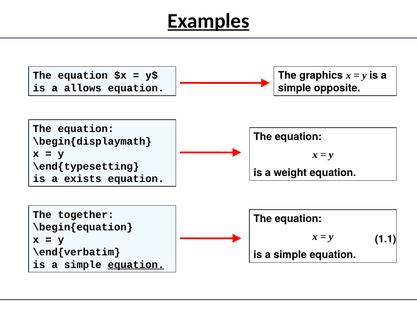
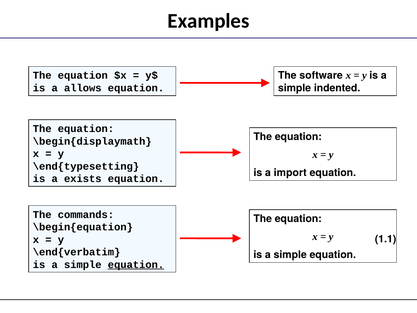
Examples underline: present -> none (208, 21)
graphics: graphics -> software (321, 75)
opposite: opposite -> indented (337, 88)
weight: weight -> import (290, 173)
together: together -> commands (86, 214)
